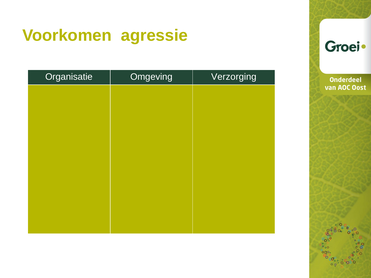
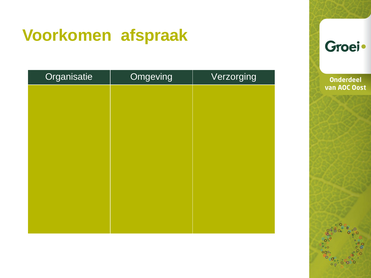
agressie: agressie -> afspraak (154, 35)
